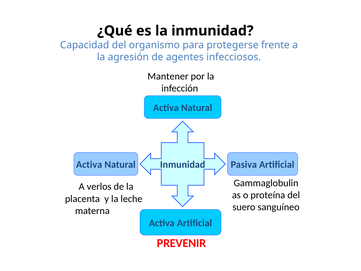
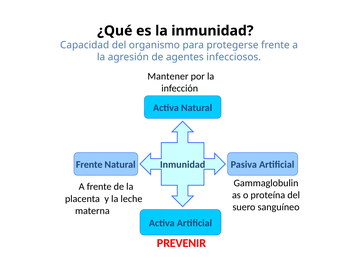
Activa: Activa -> Frente (89, 164)
A verlos: verlos -> frente (99, 186)
